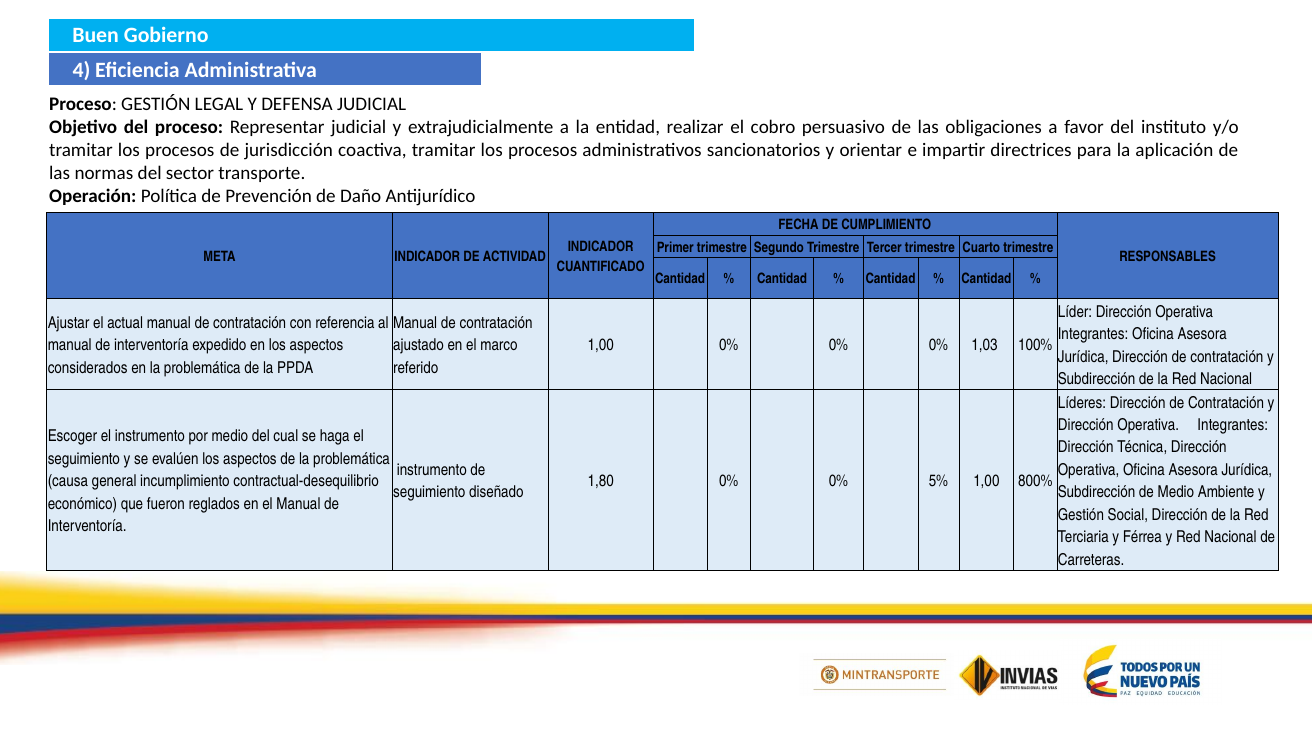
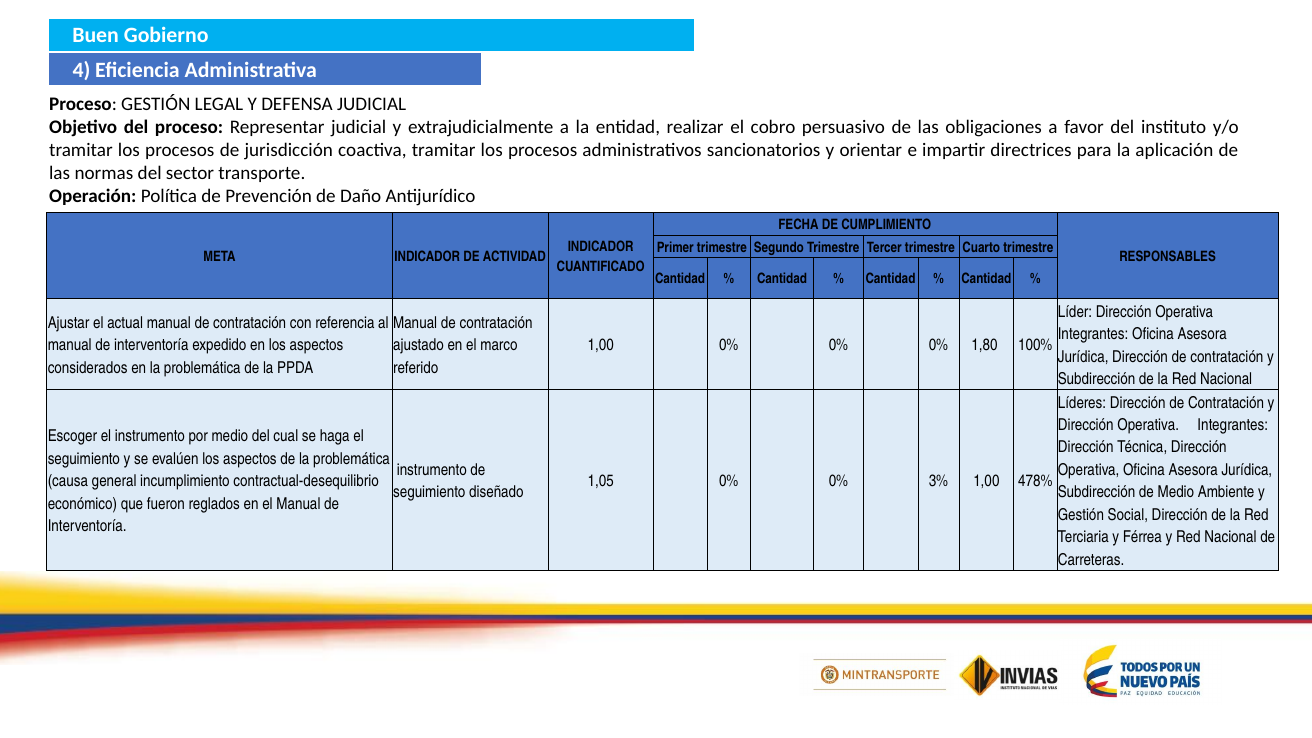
1,03: 1,03 -> 1,80 (985, 345)
1,80: 1,80 -> 1,05 (601, 481)
5%: 5% -> 3% (938, 481)
800%: 800% -> 478% (1035, 481)
